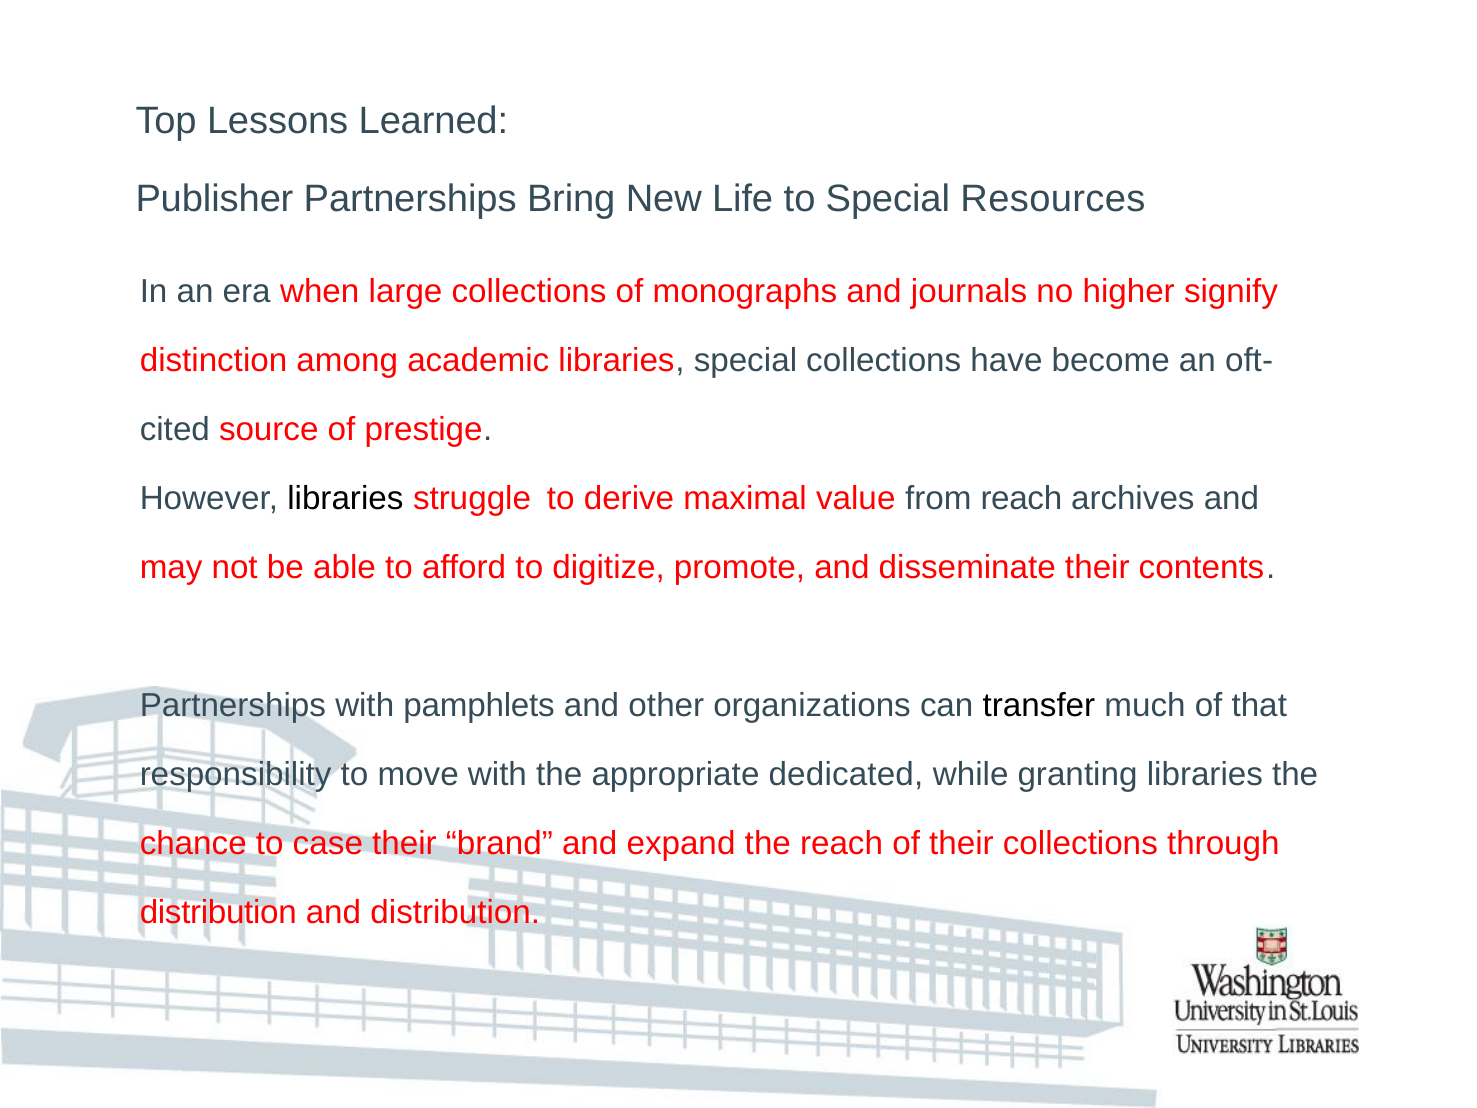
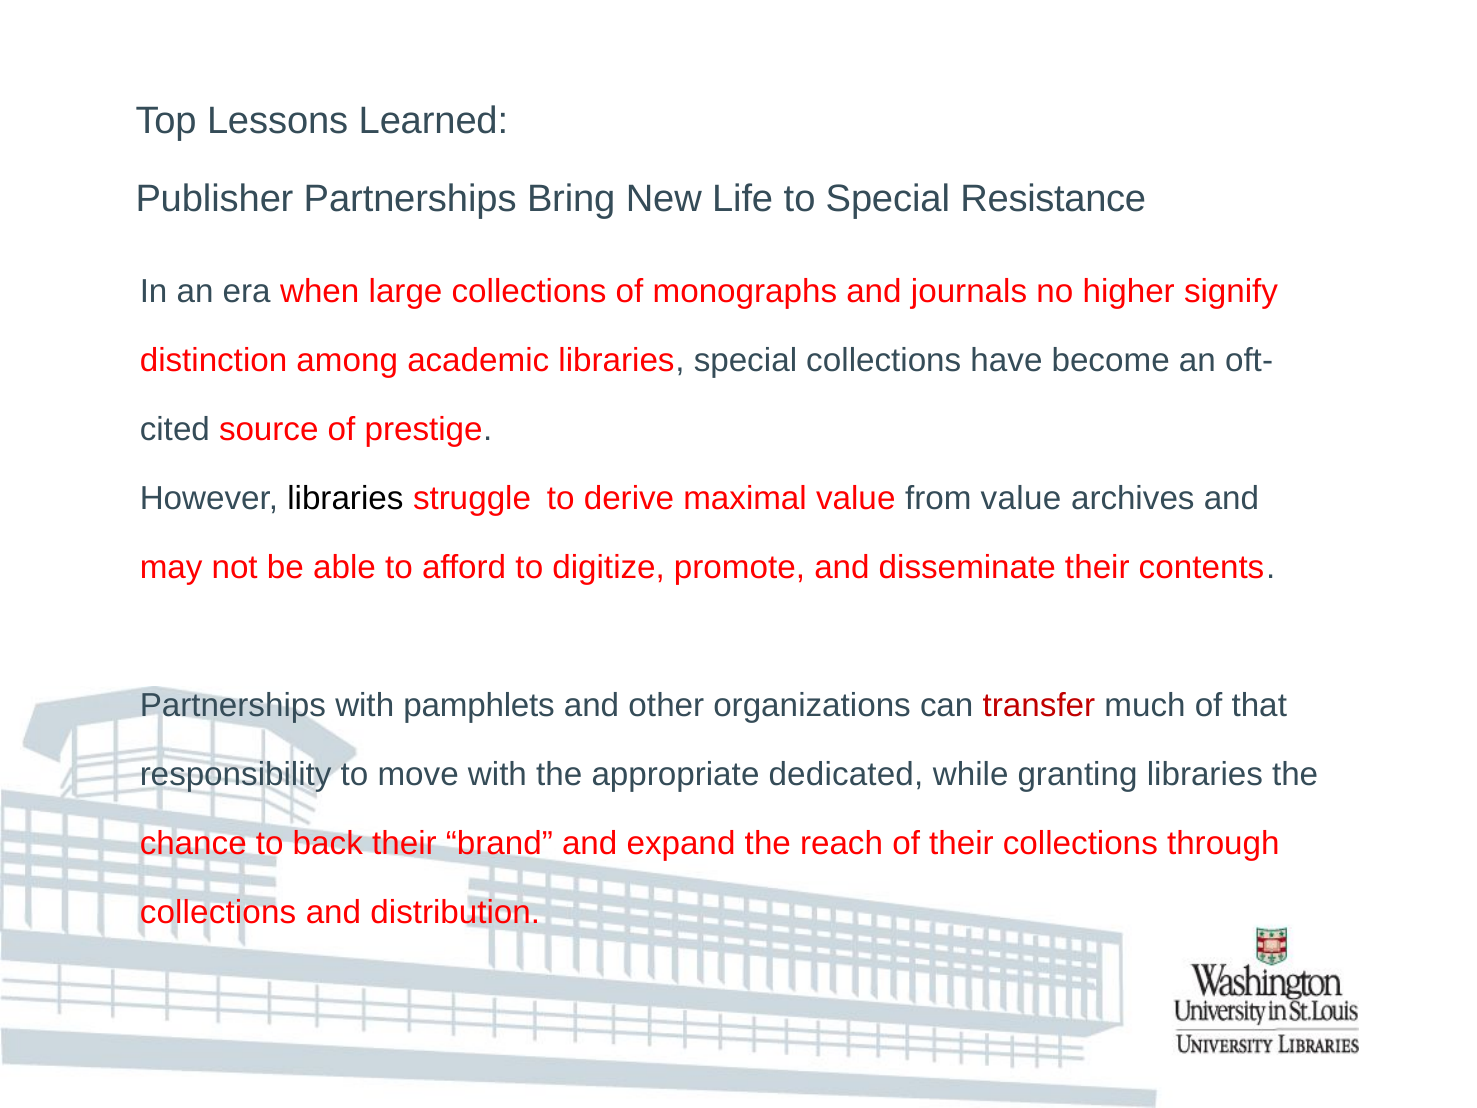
Resources: Resources -> Resistance (1053, 199)
from reach: reach -> value (1021, 499)
transfer colour: black -> red (1039, 705)
case: case -> back (328, 843)
distribution: distribution -> collections (218, 912)
